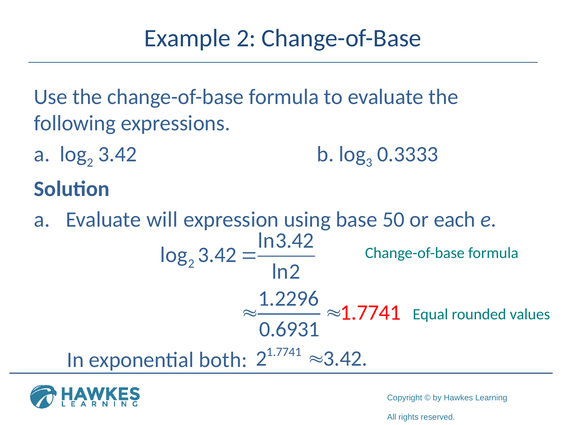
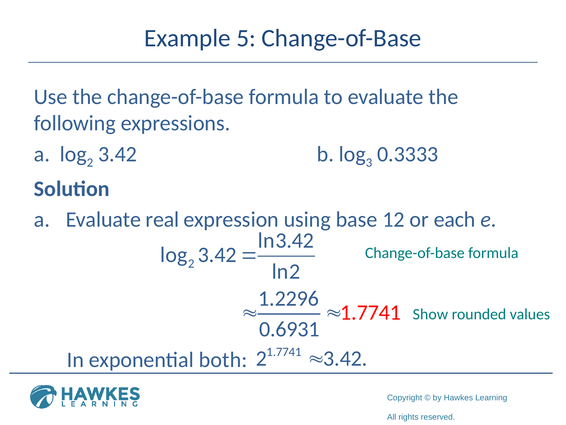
Example 2: 2 -> 5 (246, 38)
will: will -> real (162, 219)
50: 50 -> 12 (393, 219)
Equal: Equal -> Show (430, 314)
